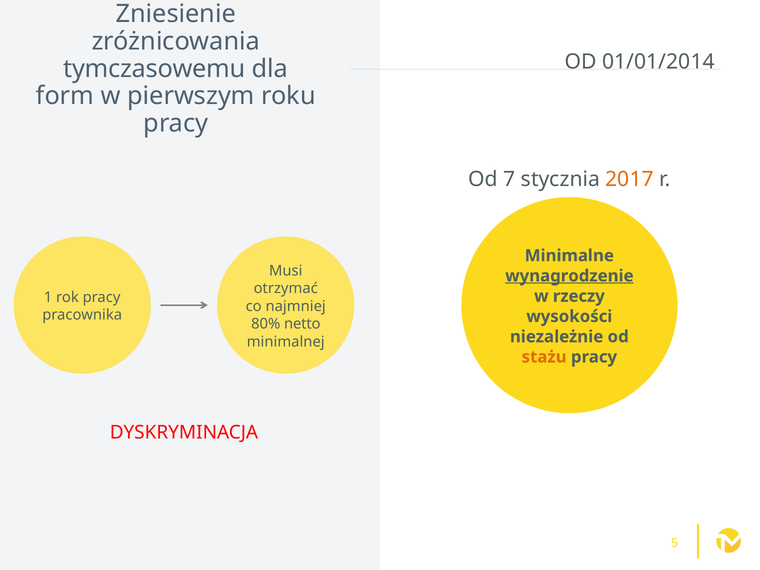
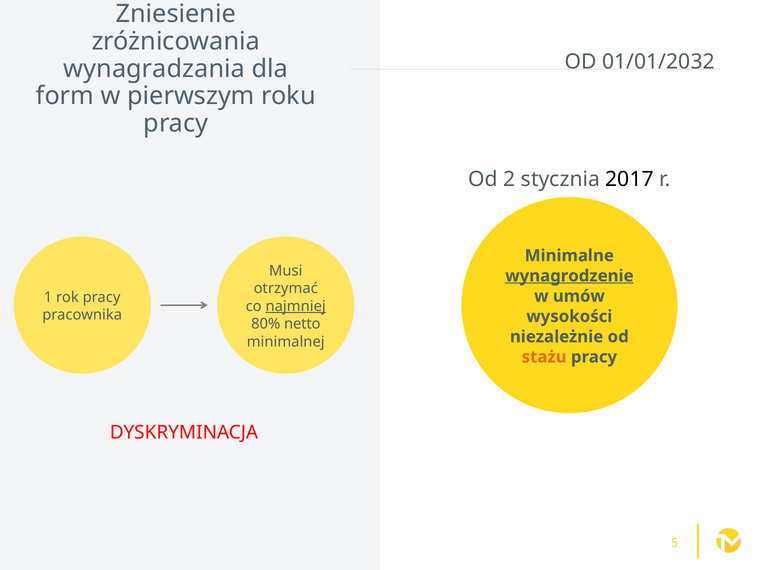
01/01/2014: 01/01/2014 -> 01/01/2032 (658, 62)
tymczasowemu: tymczasowemu -> wynagradzania (154, 69)
7: 7 -> 2 (509, 179)
2017 colour: orange -> black (630, 179)
rzeczy: rzeczy -> umów (579, 296)
najmniej underline: none -> present (296, 306)
